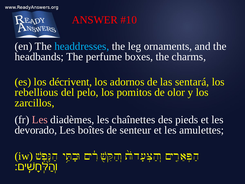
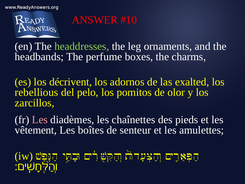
headdresses colour: light blue -> light green (82, 46)
sentará: sentará -> exalted (192, 82)
devorado: devorado -> vêtement (36, 130)
